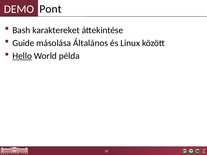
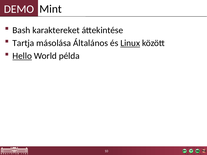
Pont: Pont -> Mint (51, 9)
Guide: Guide -> Tartja (23, 43)
Linux underline: none -> present (130, 43)
